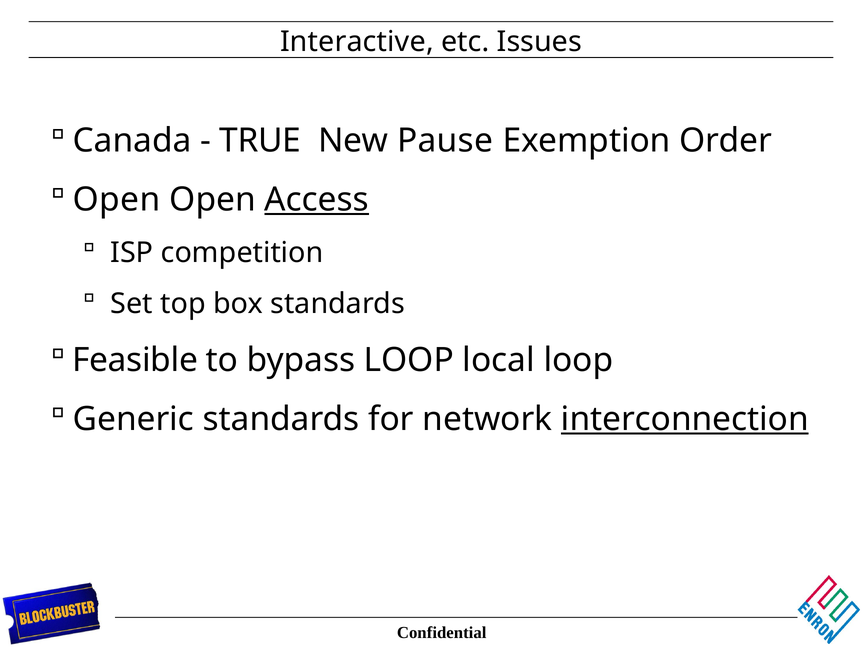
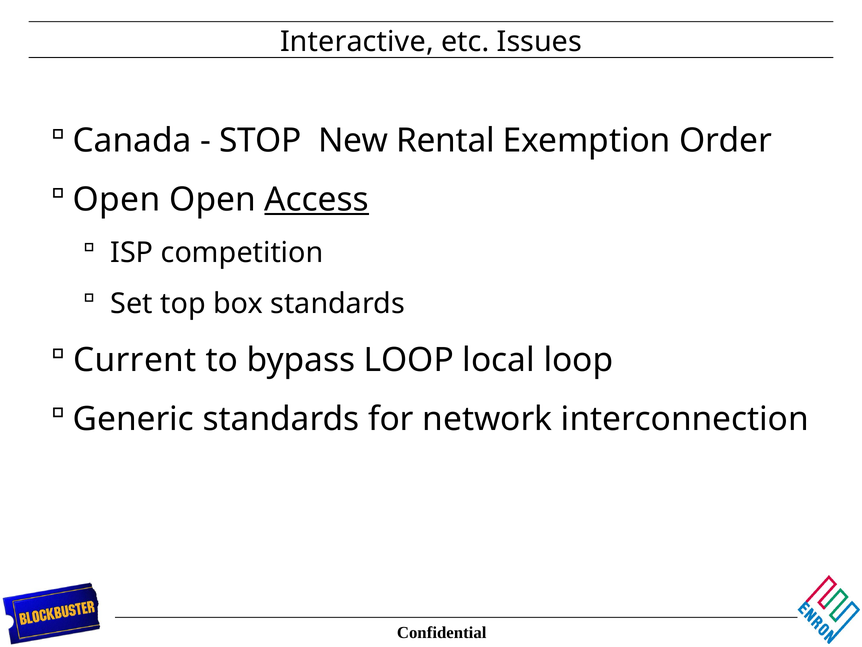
TRUE: TRUE -> STOP (260, 140)
Pause: Pause -> Rental (445, 140)
Feasible: Feasible -> Current (135, 360)
interconnection underline: present -> none (685, 419)
